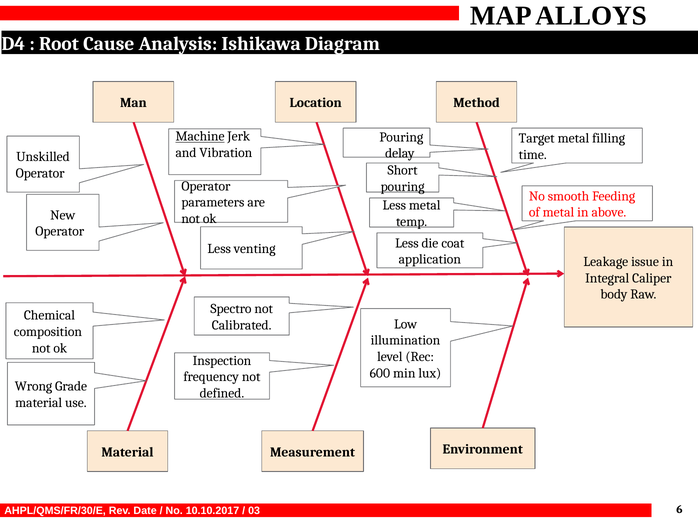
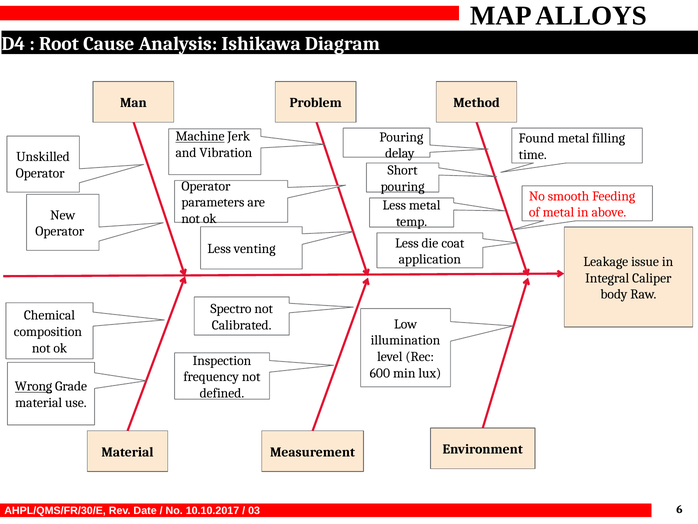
Location: Location -> Problem (316, 103)
Target: Target -> Found (537, 138)
Wrong underline: none -> present (34, 386)
